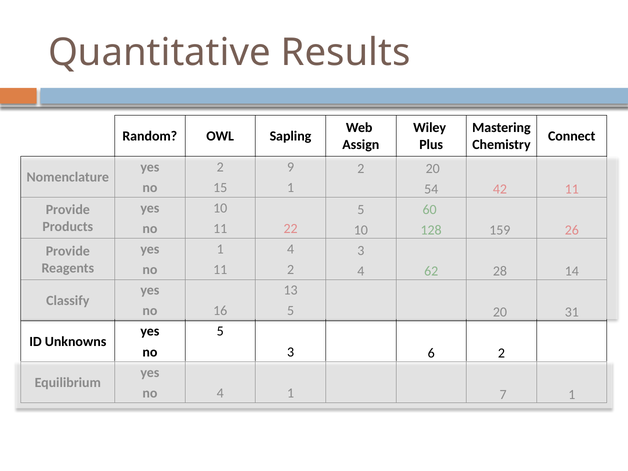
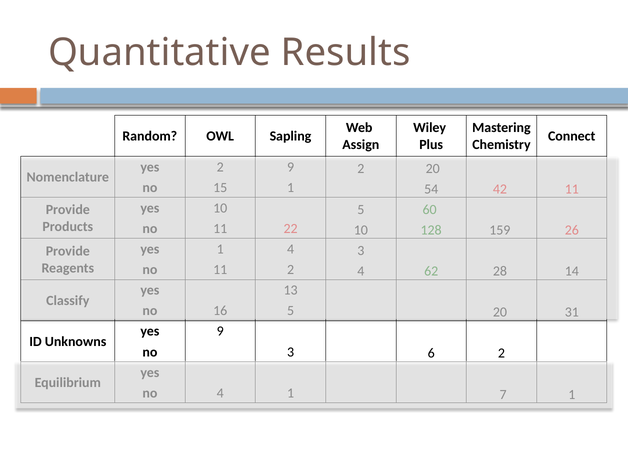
yes 5: 5 -> 9 (220, 331)
